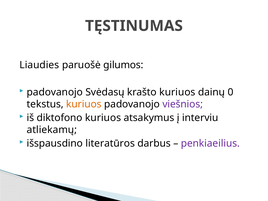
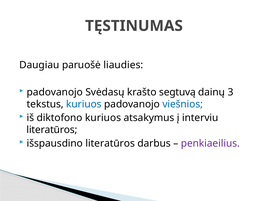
Liaudies: Liaudies -> Daugiau (39, 65)
gilumos: gilumos -> liaudies (123, 65)
krašto kuriuos: kuriuos -> segtuvą (177, 92)
0: 0 -> 3 (230, 92)
kuriuos colour: orange -> blue (84, 104)
viešnios colour: purple -> blue (183, 104)
atliekamų: atliekamų -> literatūros (52, 130)
